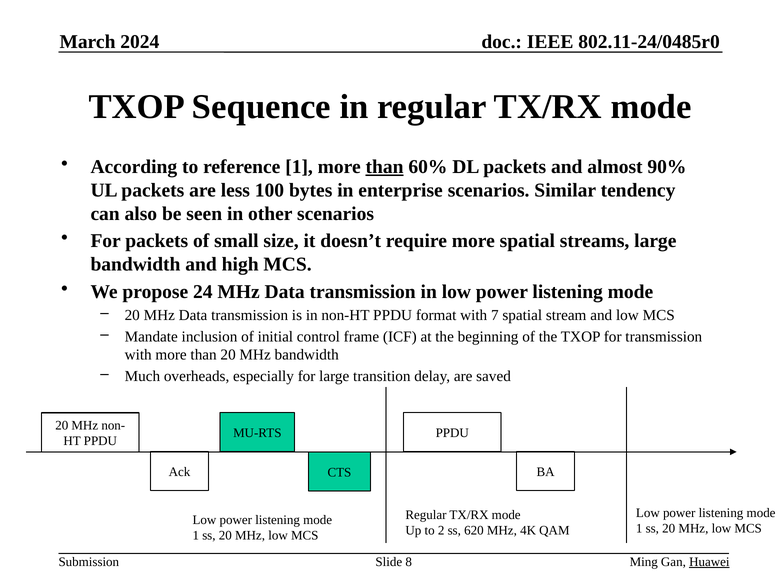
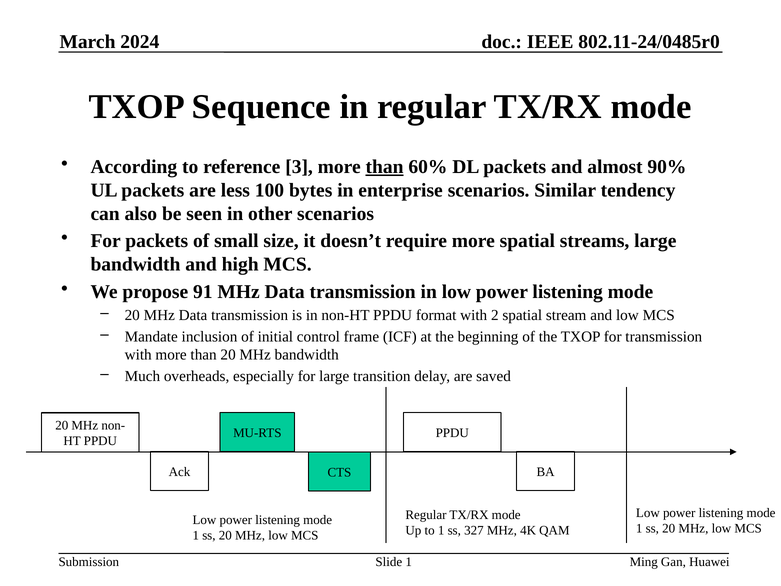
reference 1: 1 -> 3 (299, 167)
24: 24 -> 91 (203, 292)
7: 7 -> 2 (495, 315)
to 2: 2 -> 1 (441, 530)
620: 620 -> 327 (474, 530)
Huawei underline: present -> none (709, 562)
Slide 8: 8 -> 1 (409, 562)
